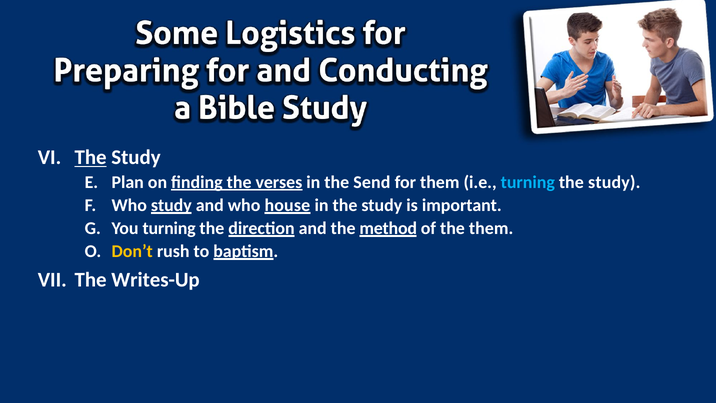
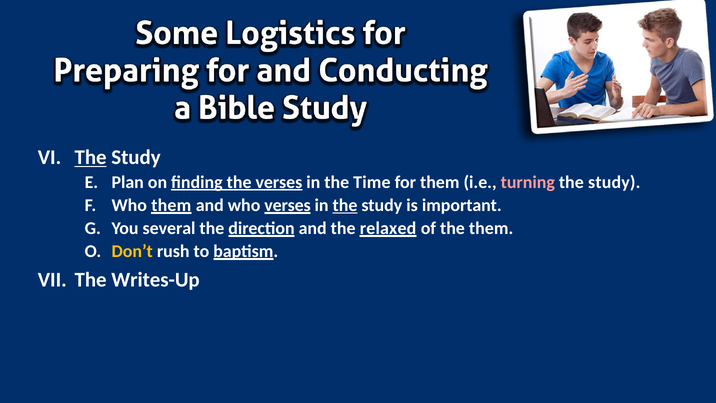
Send: Send -> Time (372, 182)
turning colour: light blue -> pink (528, 182)
Who study: study -> them (171, 205)
who house: house -> verses (288, 205)
the underline: none -> present (345, 205)
You turning: turning -> several (169, 228)
method: method -> relaxed (388, 228)
